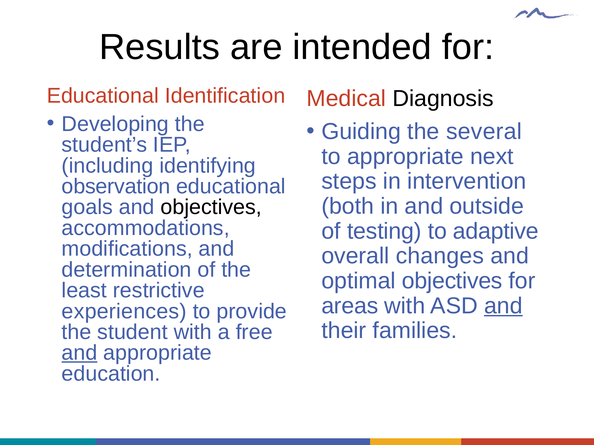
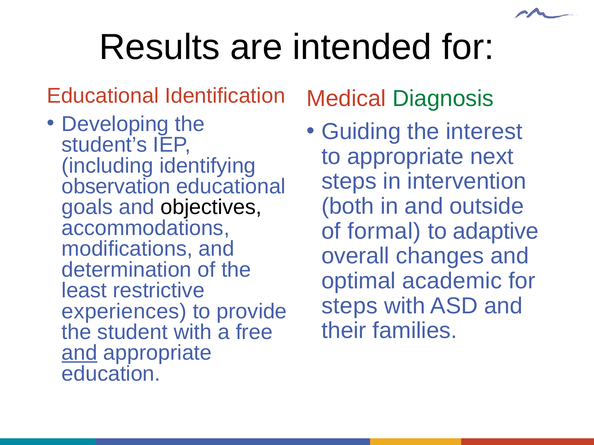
Diagnosis colour: black -> green (443, 99)
several: several -> interest (484, 132)
testing: testing -> formal (384, 231)
optimal objectives: objectives -> academic (452, 281)
areas: areas -> steps (350, 306)
and underline: present -> none (503, 306)
